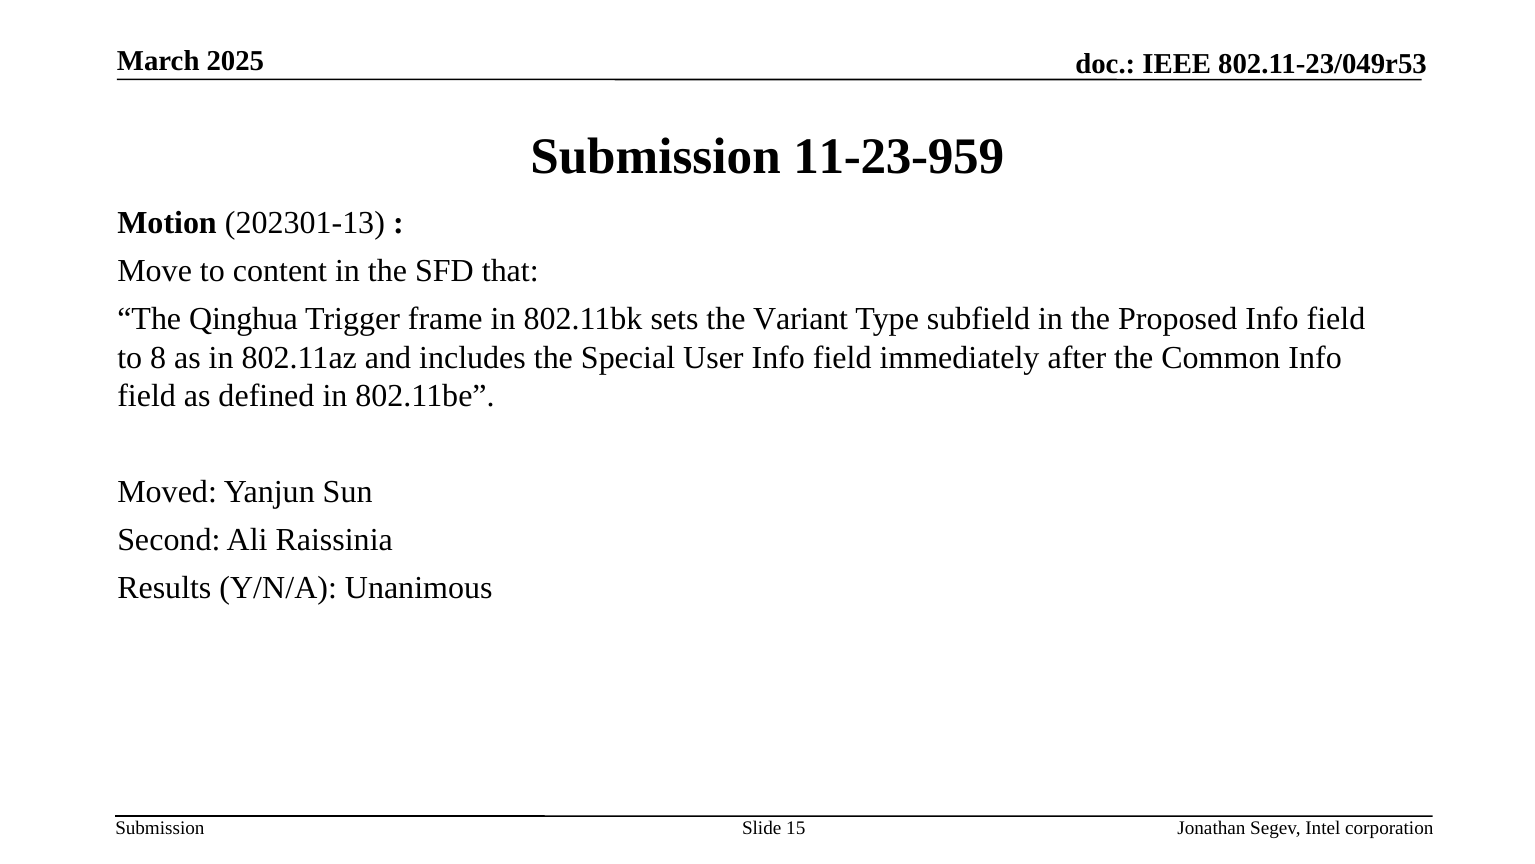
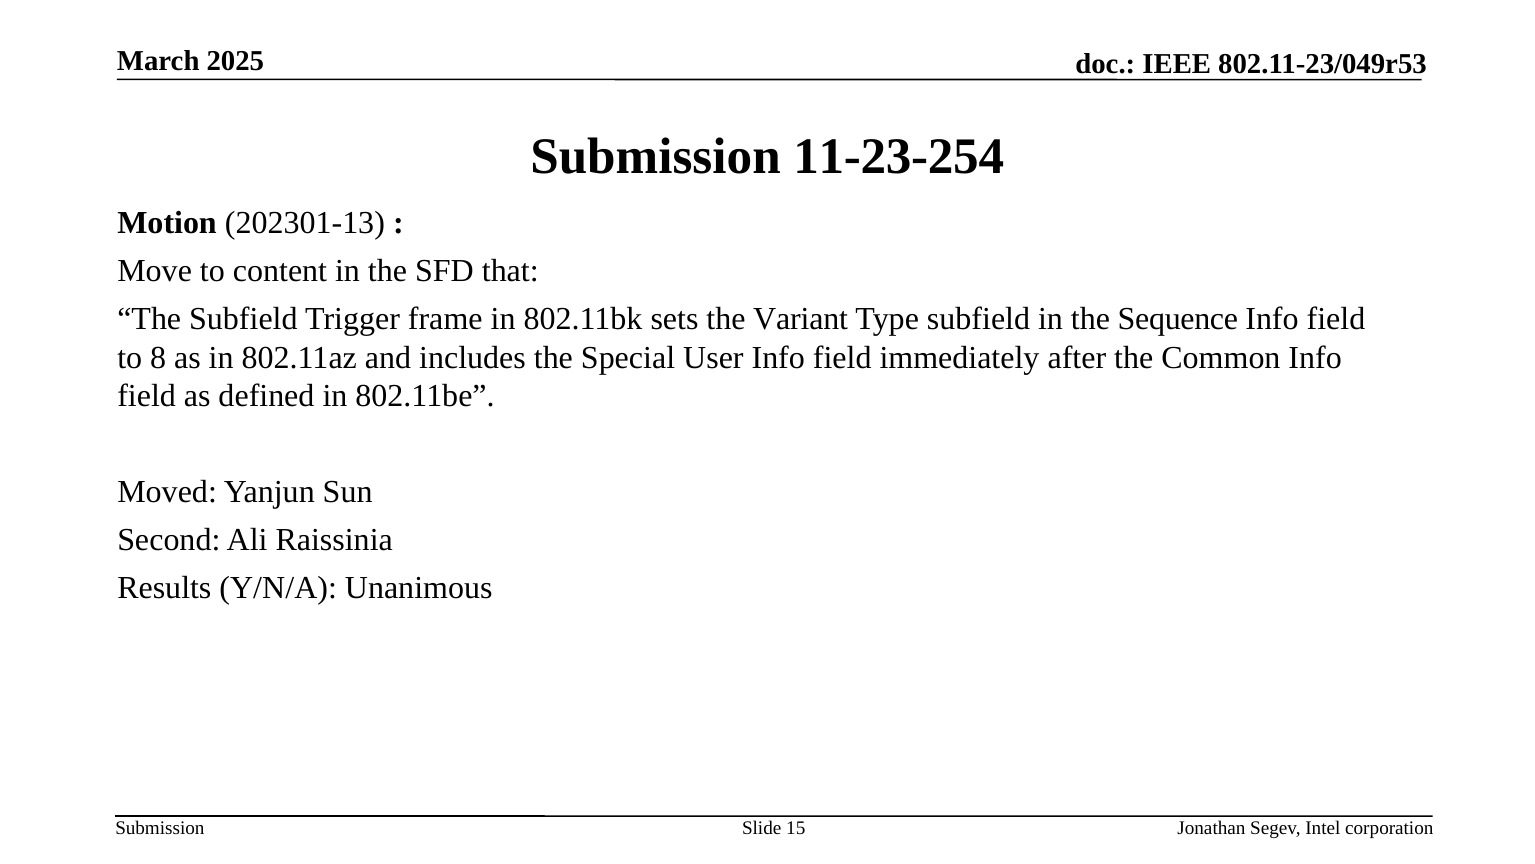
11-23-959: 11-23-959 -> 11-23-254 (899, 157)
The Qinghua: Qinghua -> Subfield (243, 319)
Proposed: Proposed -> Sequence (1178, 319)
